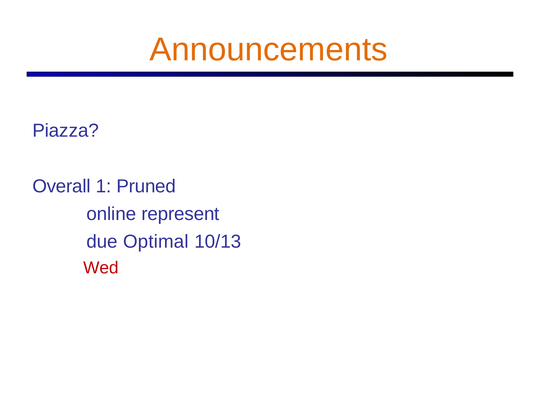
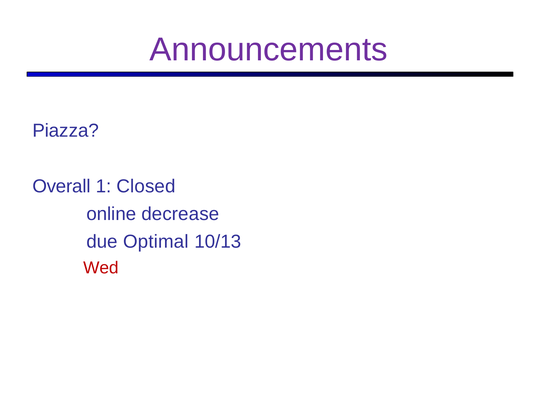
Announcements colour: orange -> purple (269, 50)
Pruned: Pruned -> Closed (146, 186)
represent: represent -> decrease (180, 214)
